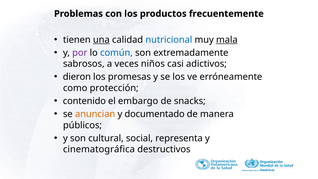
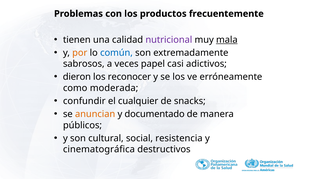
una underline: present -> none (101, 40)
nutricional colour: blue -> purple (169, 40)
por colour: purple -> orange (80, 53)
niños: niños -> papel (153, 64)
promesas: promesas -> reconocer (129, 77)
protección: protección -> moderada (114, 88)
contenido: contenido -> confundir (84, 101)
embargo: embargo -> cualquier (138, 101)
representa: representa -> resistencia (179, 138)
